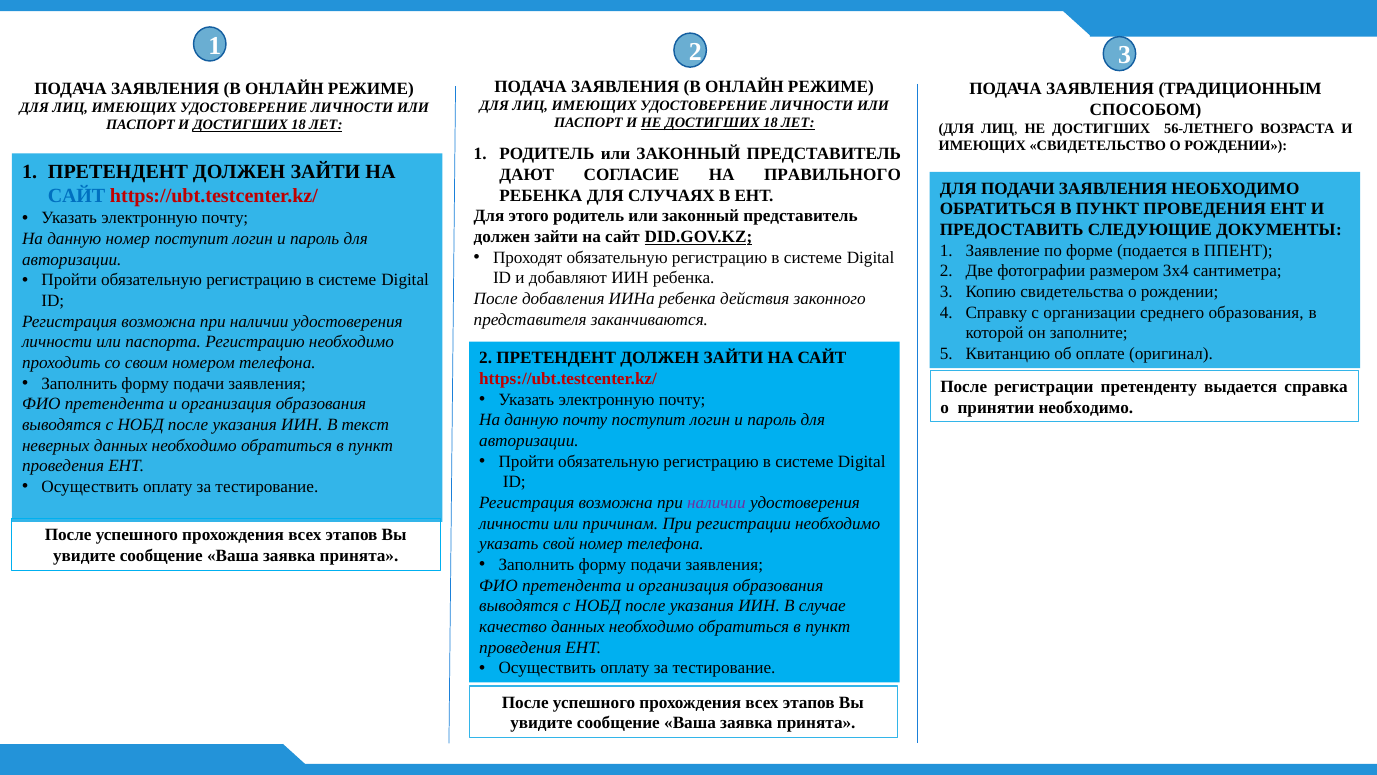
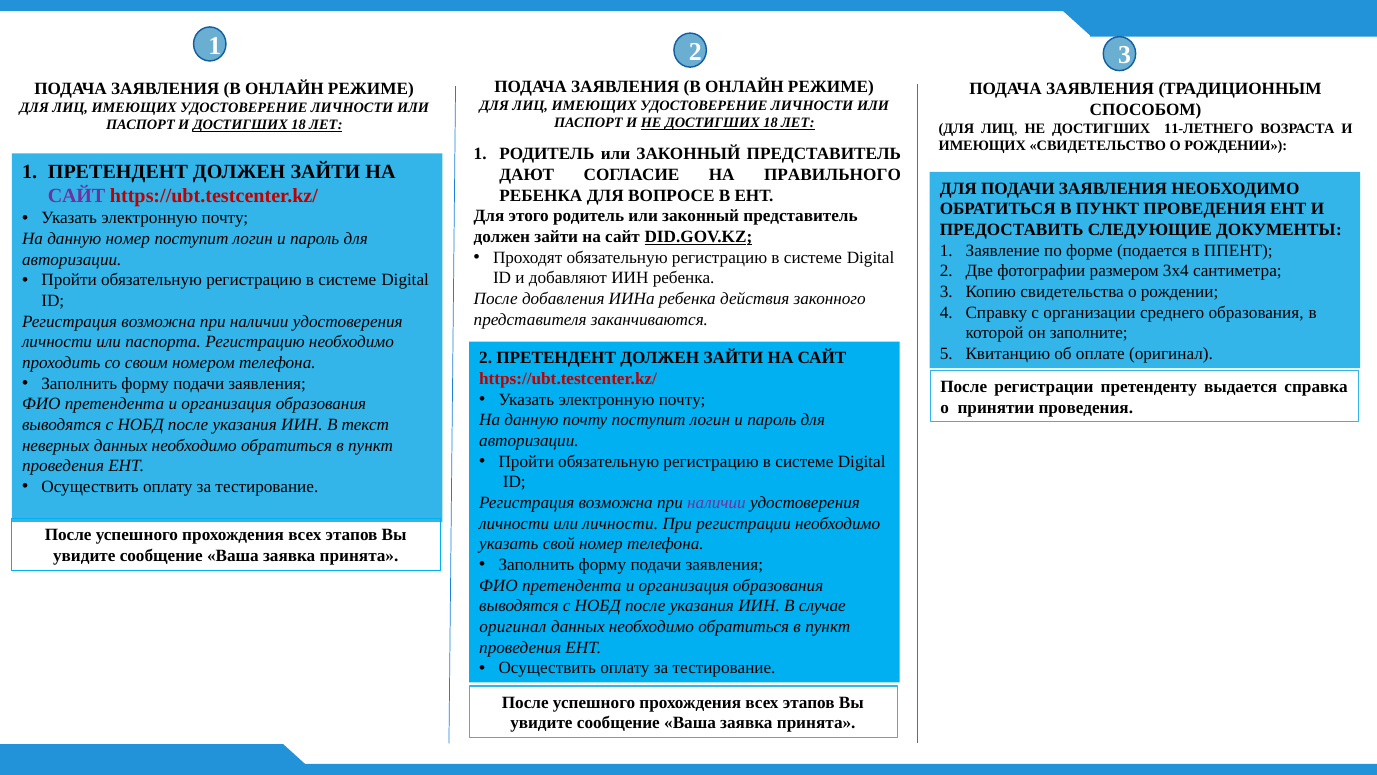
56-ЛЕТНЕГО: 56-ЛЕТНЕГО -> 11-ЛЕТНЕГО (1209, 128)
САЙТ colour: blue -> purple (76, 196)
СЛУЧАЯХ: СЛУЧАЯХ -> ВОПРОСЕ (671, 196)
принятии необходимо: необходимо -> проведения (1086, 407)
или причинам: причинам -> личности (620, 523)
качество: качество -> оригинал (513, 627)
